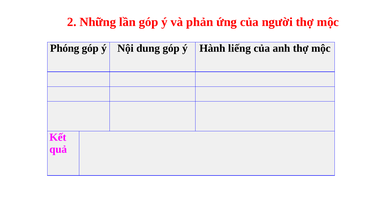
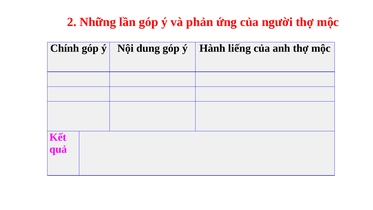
Phóng: Phóng -> Chính (65, 48)
